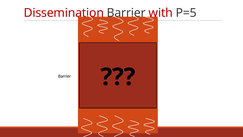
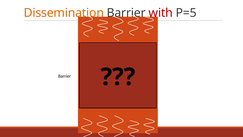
Dissemination colour: red -> orange (64, 13)
